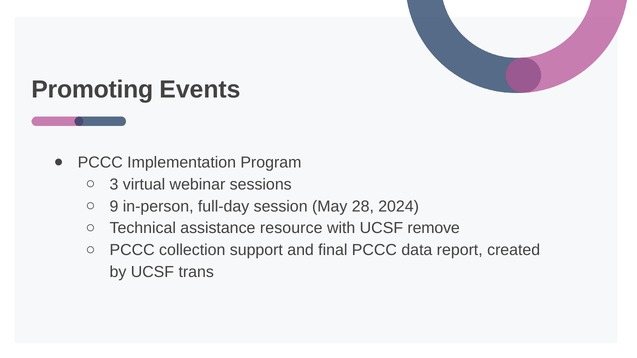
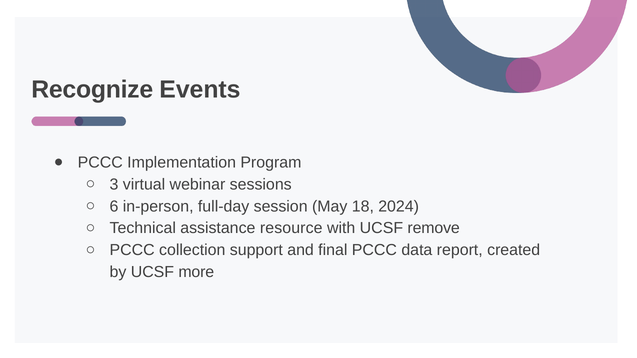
Promoting: Promoting -> Recognize (92, 89)
9: 9 -> 6 (114, 206)
28: 28 -> 18 (363, 206)
trans: trans -> more (196, 272)
